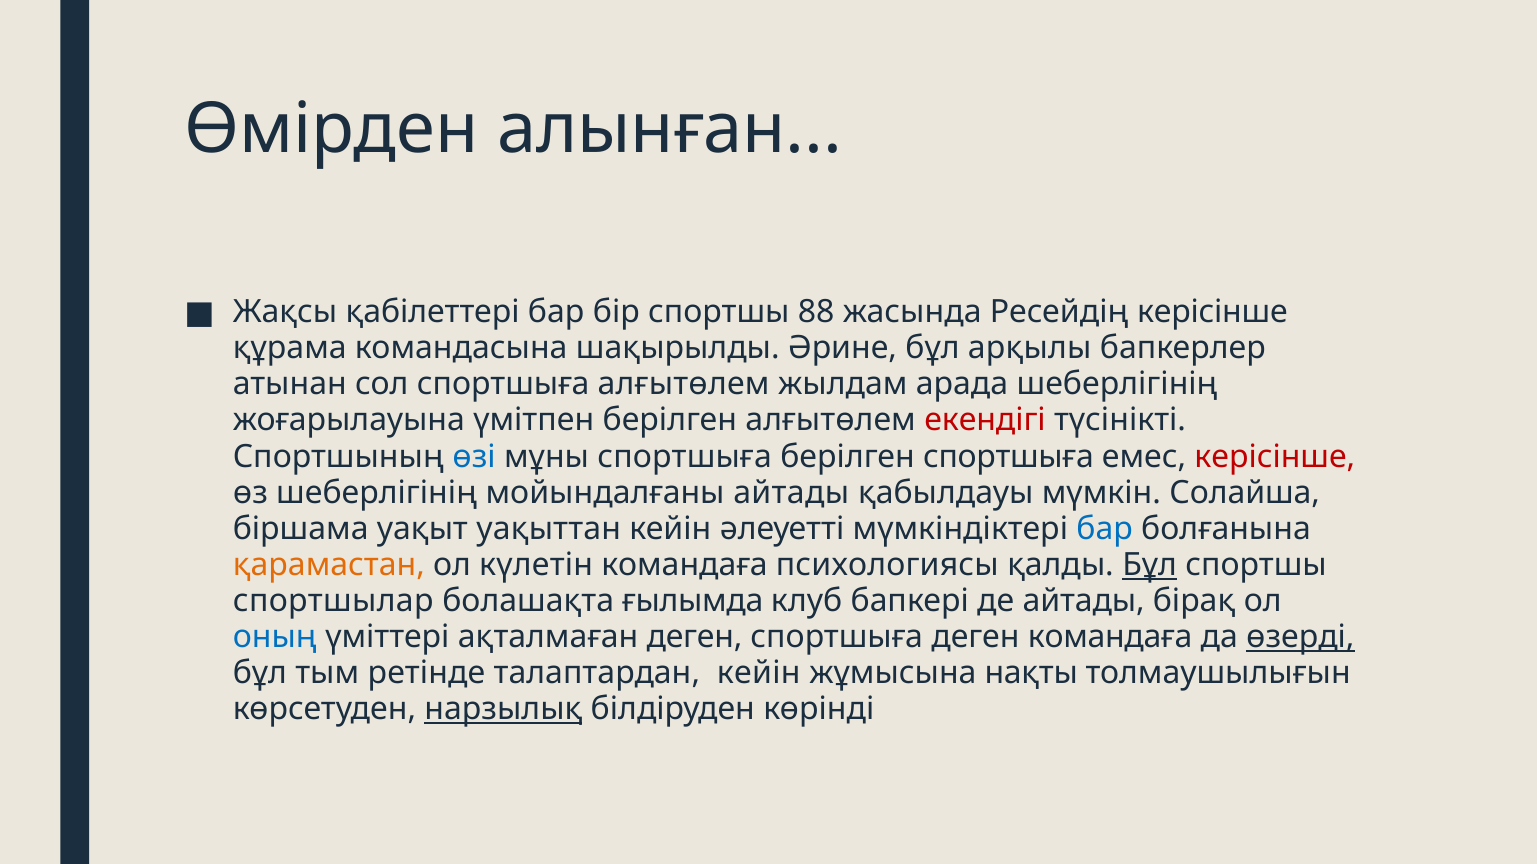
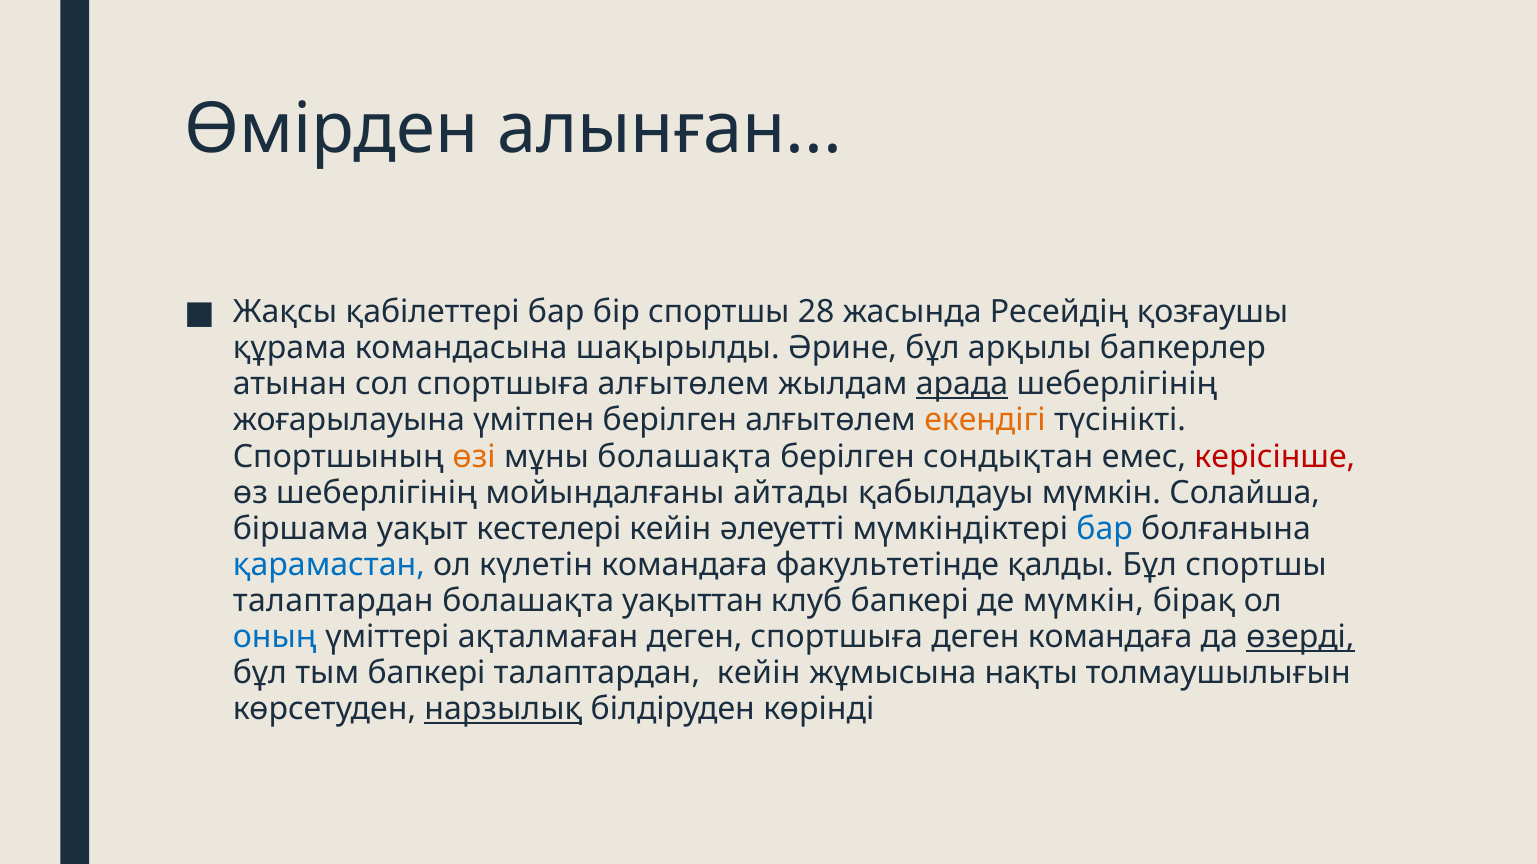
88: 88 -> 28 (816, 312)
Ресейдің керісінше: керісінше -> қозғаушы (1212, 312)
арада underline: none -> present (962, 385)
екендігі colour: red -> orange (985, 421)
өзі colour: blue -> orange (474, 457)
мұны спортшыға: спортшыға -> болашақта (685, 457)
берілген спортшыға: спортшыға -> сондықтан (1008, 457)
уақыттан: уақыттан -> кестелері (549, 529)
қарамастан colour: orange -> blue (329, 565)
психологиясы: психологиясы -> факультетінде (887, 565)
Бұл underline: present -> none (1150, 565)
спортшылар: спортшылар -> талаптардан (333, 601)
ғылымда: ғылымда -> уақыттан (693, 601)
де айтады: айтады -> мүмкін (1083, 601)
тым ретінде: ретінде -> бапкері (427, 674)
